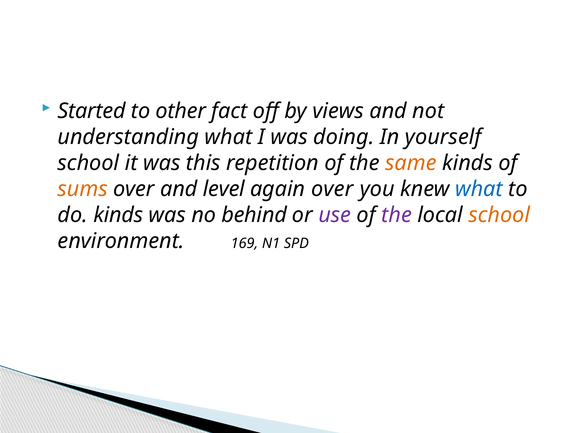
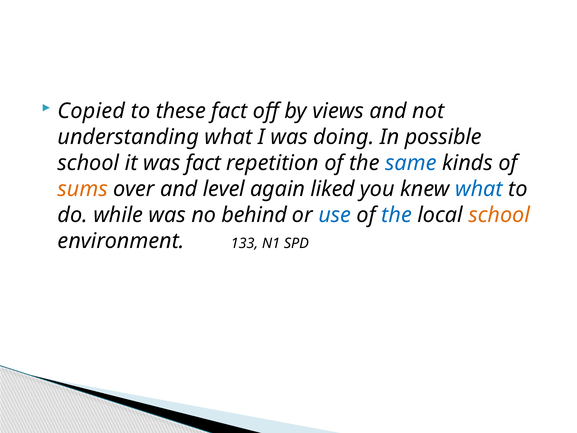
Started: Started -> Copied (91, 111)
other: other -> these (181, 111)
yourself: yourself -> possible (443, 137)
was this: this -> fact (203, 163)
same colour: orange -> blue (411, 163)
again over: over -> liked (333, 189)
do kinds: kinds -> while (118, 215)
use colour: purple -> blue (335, 215)
the colour: purple -> blue (397, 215)
169: 169 -> 133 (244, 243)
